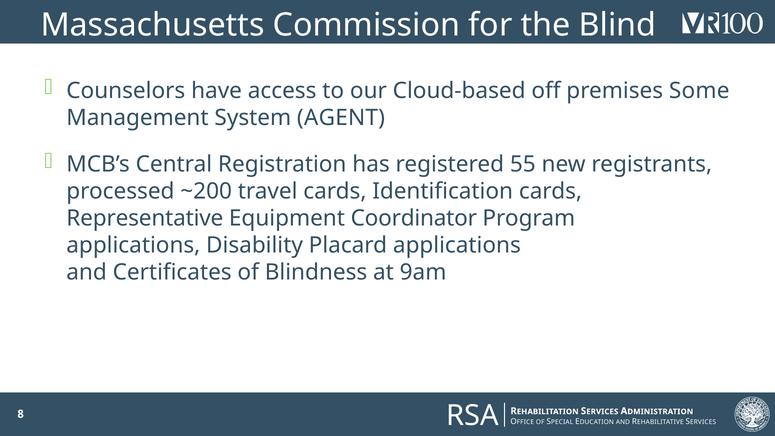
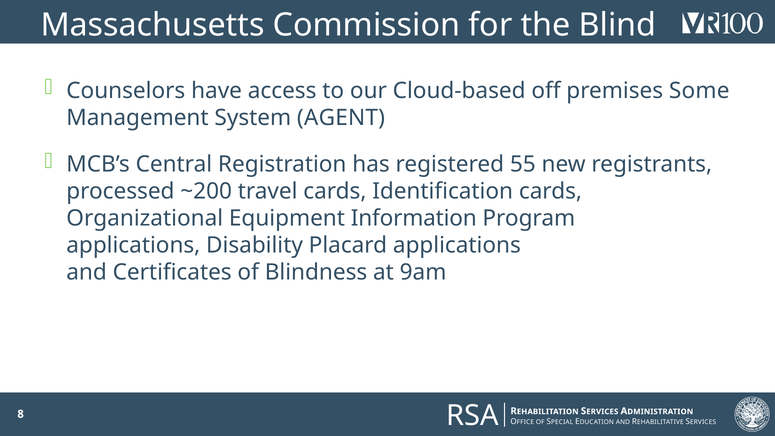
Representative: Representative -> Organizational (145, 218)
Coordinator: Coordinator -> Information (414, 218)
